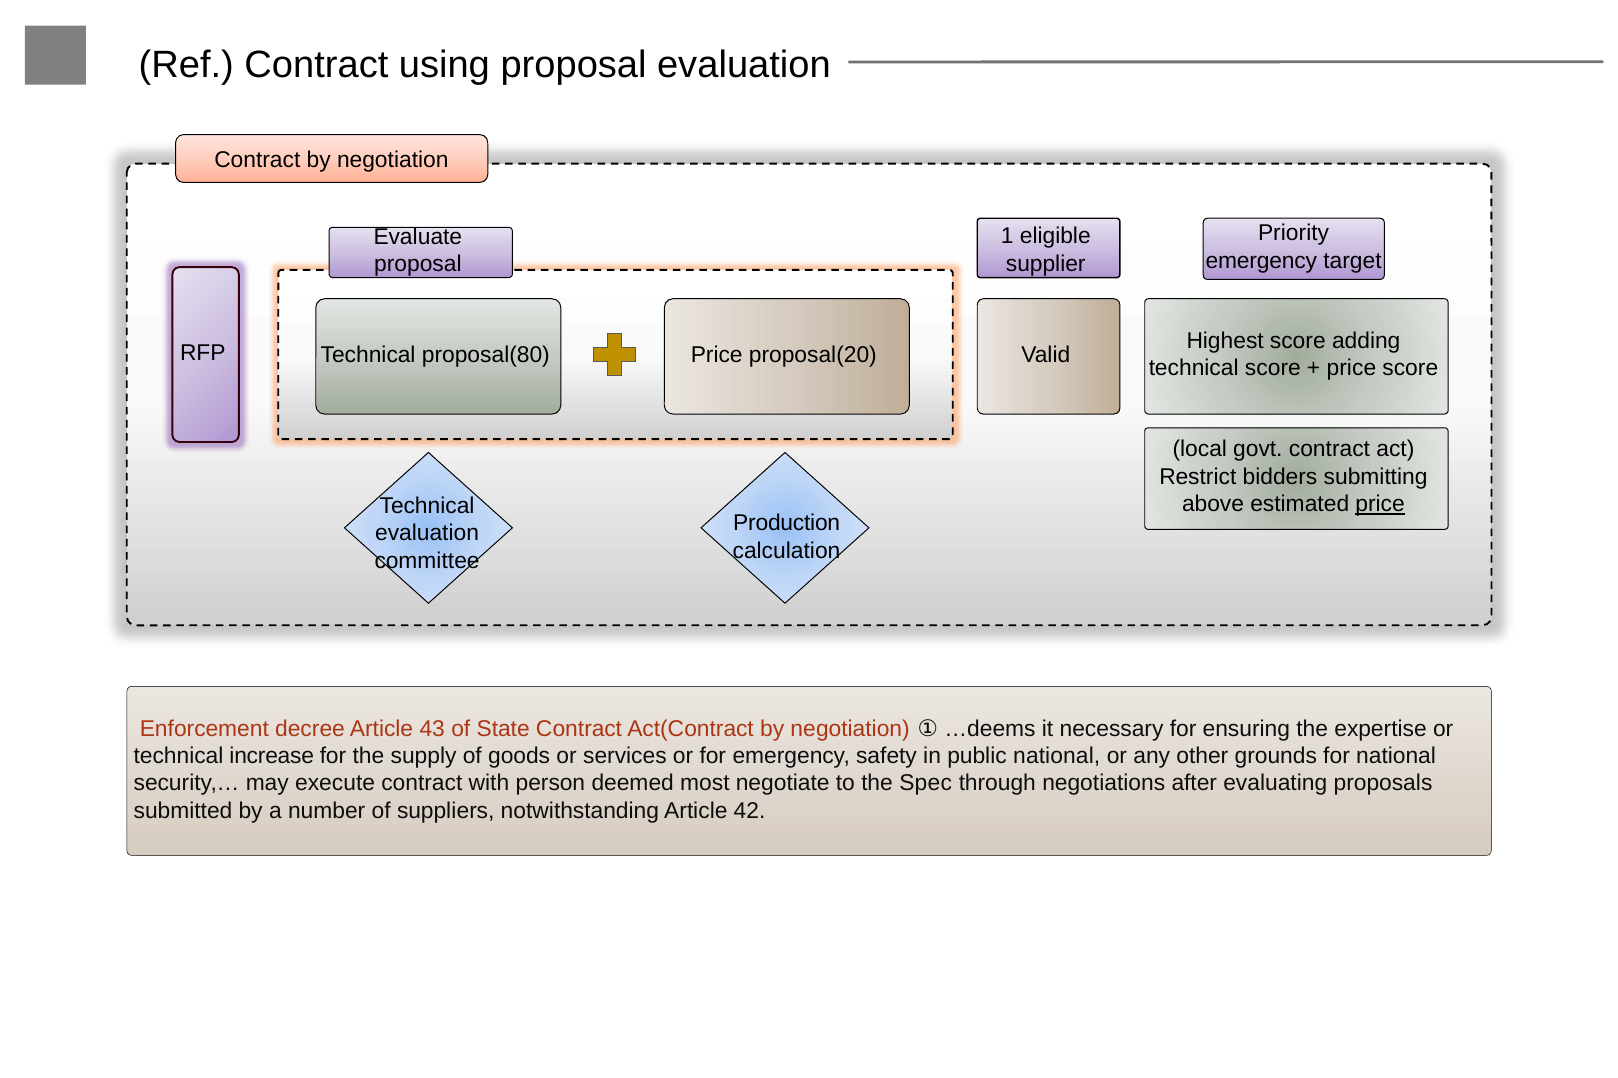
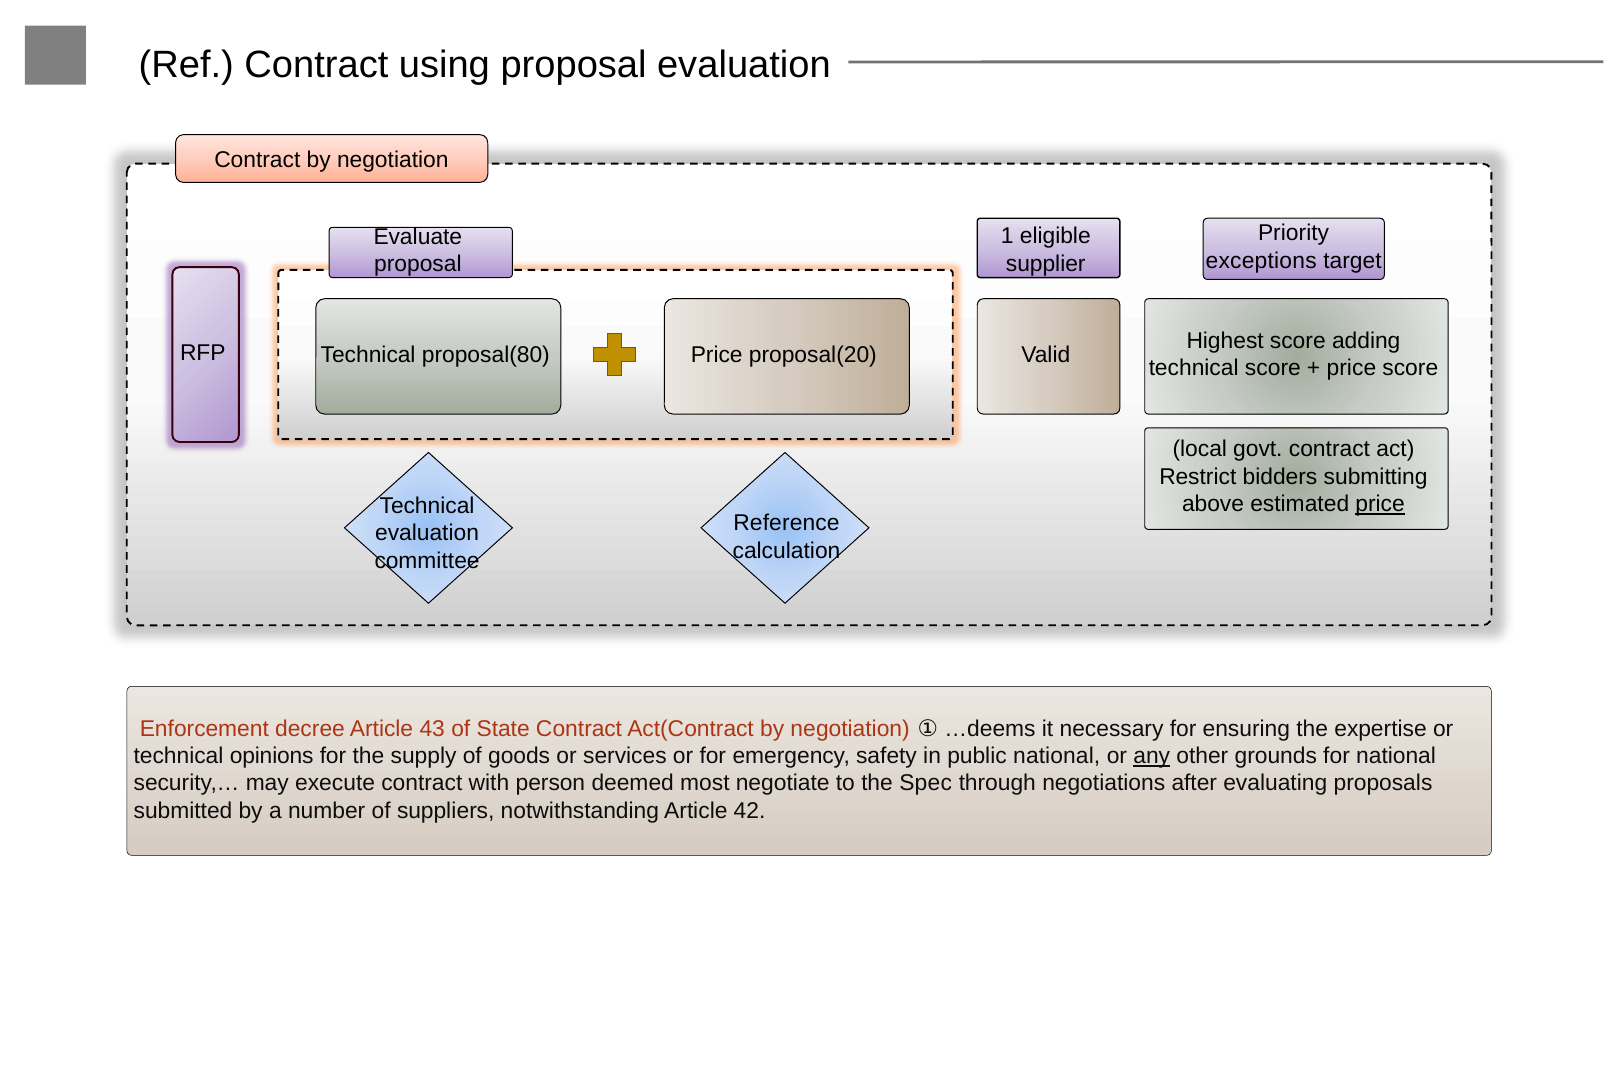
emergency: emergency -> exceptions (1261, 261)
Production: Production -> Reference (787, 524)
increase: increase -> opinions (272, 756)
any underline: none -> present (1152, 756)
